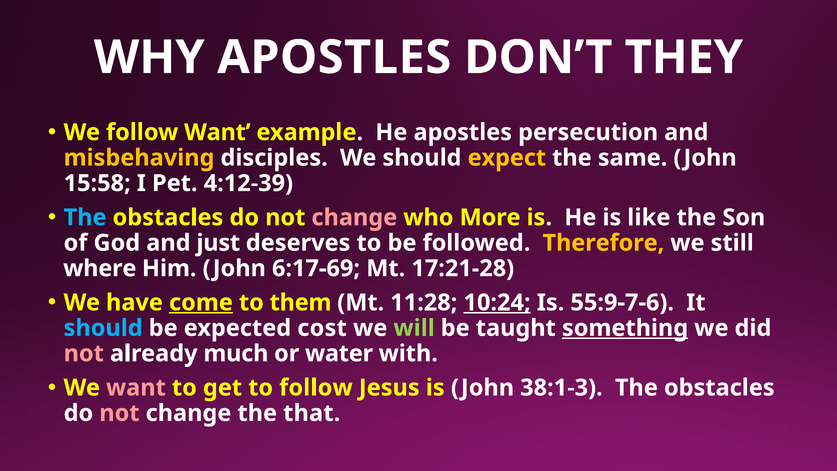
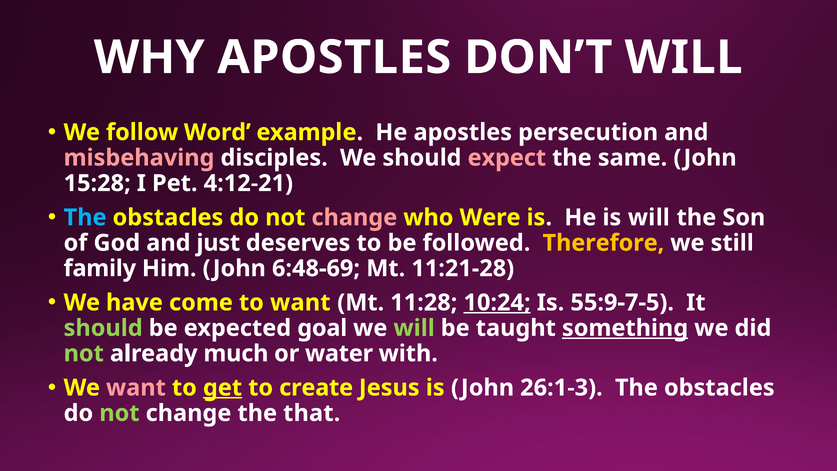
DON’T THEY: THEY -> WILL (684, 57)
follow Want: Want -> Word (217, 132)
misbehaving colour: yellow -> pink (139, 158)
expect colour: yellow -> pink (507, 158)
15:58: 15:58 -> 15:28 (97, 183)
4:12-39: 4:12-39 -> 4:12-21 (248, 183)
More: More -> Were (490, 217)
is like: like -> will (649, 217)
where: where -> family (100, 268)
6:17-69: 6:17-69 -> 6:48-69 (316, 268)
17:21-28: 17:21-28 -> 11:21-28 (463, 268)
come underline: present -> none (201, 302)
to them: them -> want (300, 302)
55:9-7-6: 55:9-7-6 -> 55:9-7-5 (622, 302)
should colour: light blue -> light green (103, 328)
cost: cost -> goal (322, 328)
not colour: pink -> light green (84, 353)
get underline: none -> present (223, 388)
to follow: follow -> create (316, 388)
38:1-3: 38:1-3 -> 26:1-3 (561, 388)
not colour: pink -> light green (119, 413)
